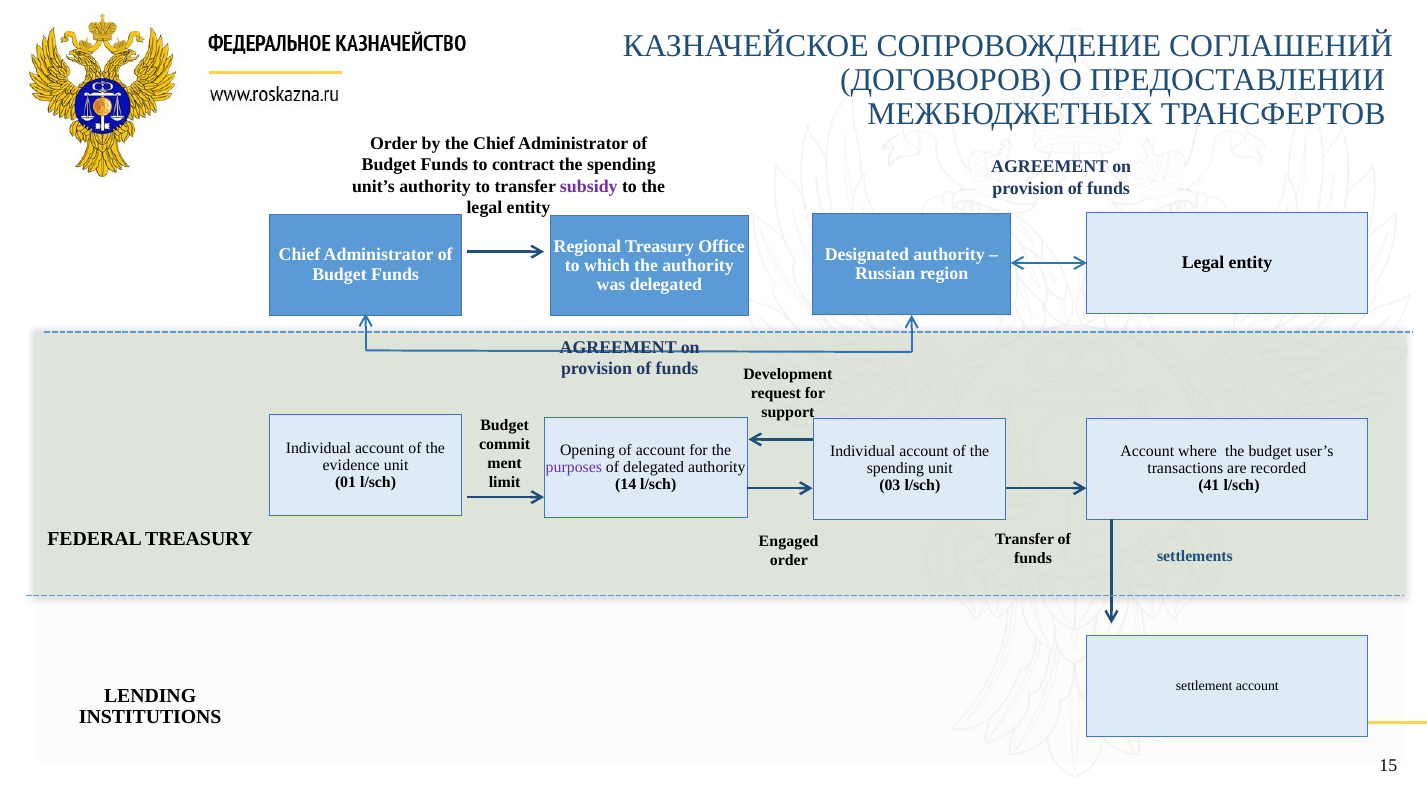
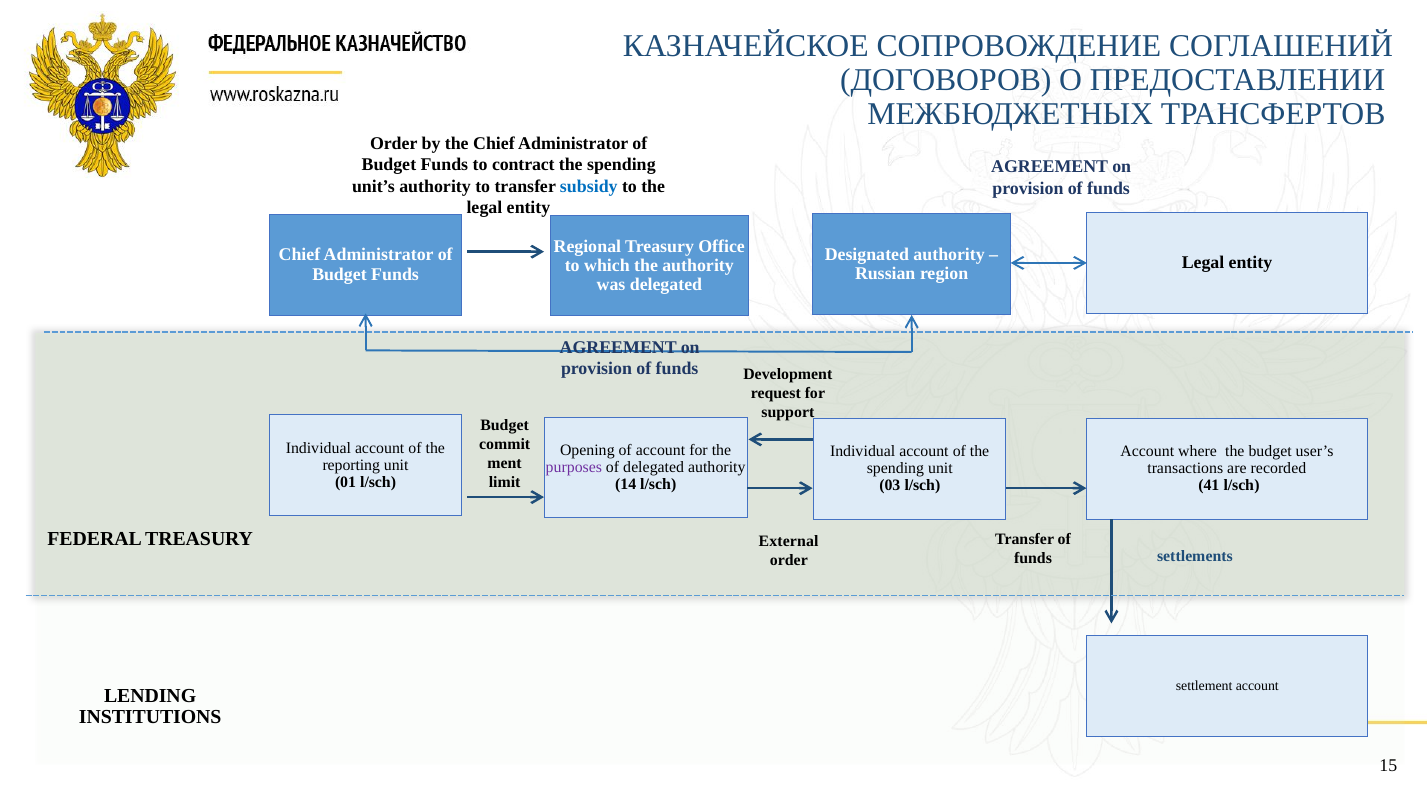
subsidy colour: purple -> blue (589, 186)
evidence: evidence -> reporting (351, 465)
Engaged: Engaged -> External (789, 541)
